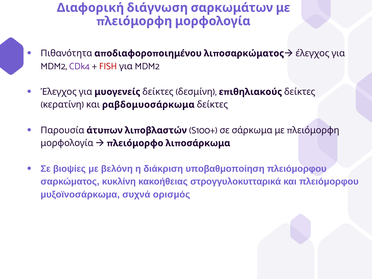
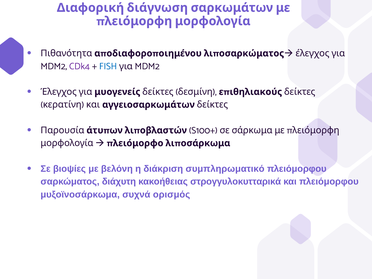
FISH colour: red -> blue (108, 66)
ραβδομυοσάρκωμα: ραβδομυοσάρκωμα -> αγγειοσαρκωμάτων (148, 105)
υποβαθμοποίηση: υποβαθμοποίηση -> συμπληρωματικό (225, 169)
κυκλίνη: κυκλίνη -> διάχυτη (119, 182)
